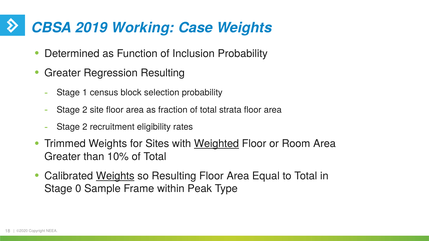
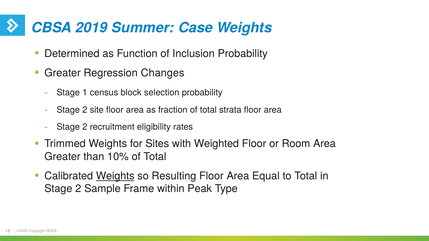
Working: Working -> Summer (143, 28)
Regression Resulting: Resulting -> Changes (163, 73)
Weighted underline: present -> none (217, 144)
0: 0 -> 2 (78, 189)
